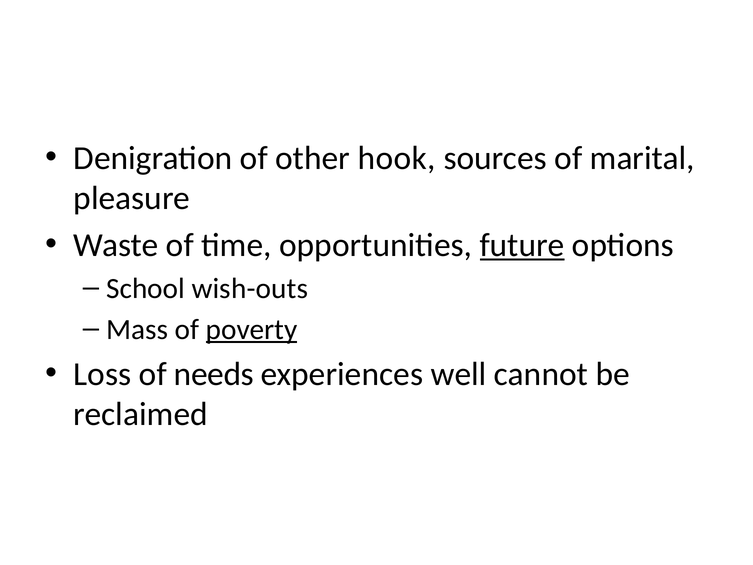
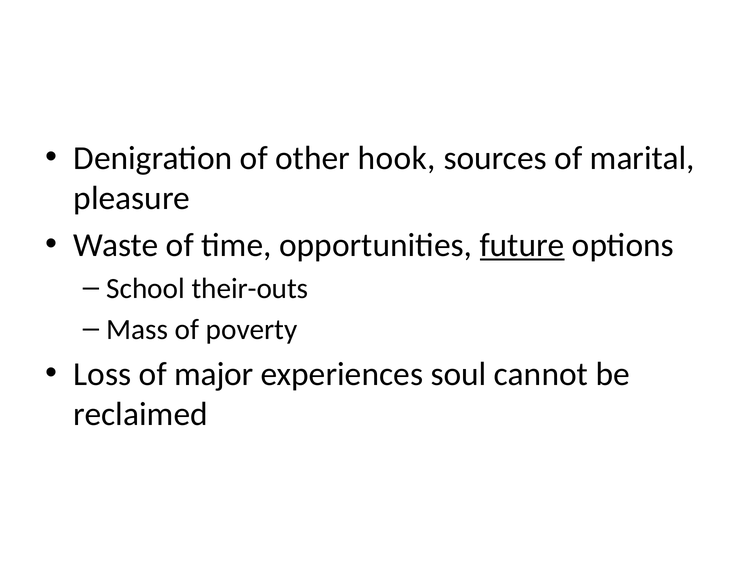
wish-outs: wish-outs -> their-outs (250, 288)
poverty underline: present -> none (252, 329)
needs: needs -> major (214, 374)
well: well -> soul (459, 374)
